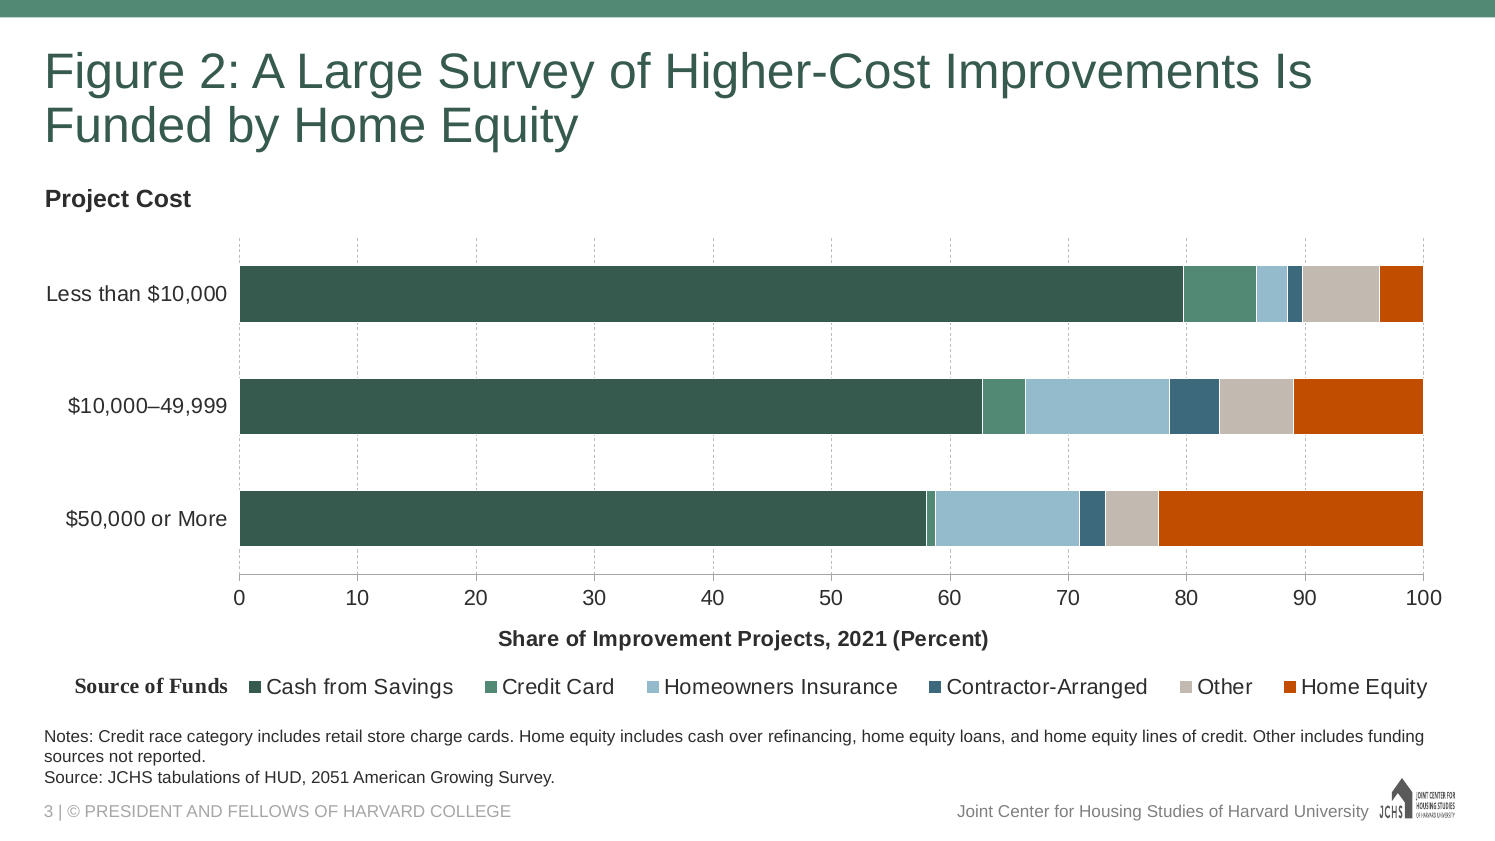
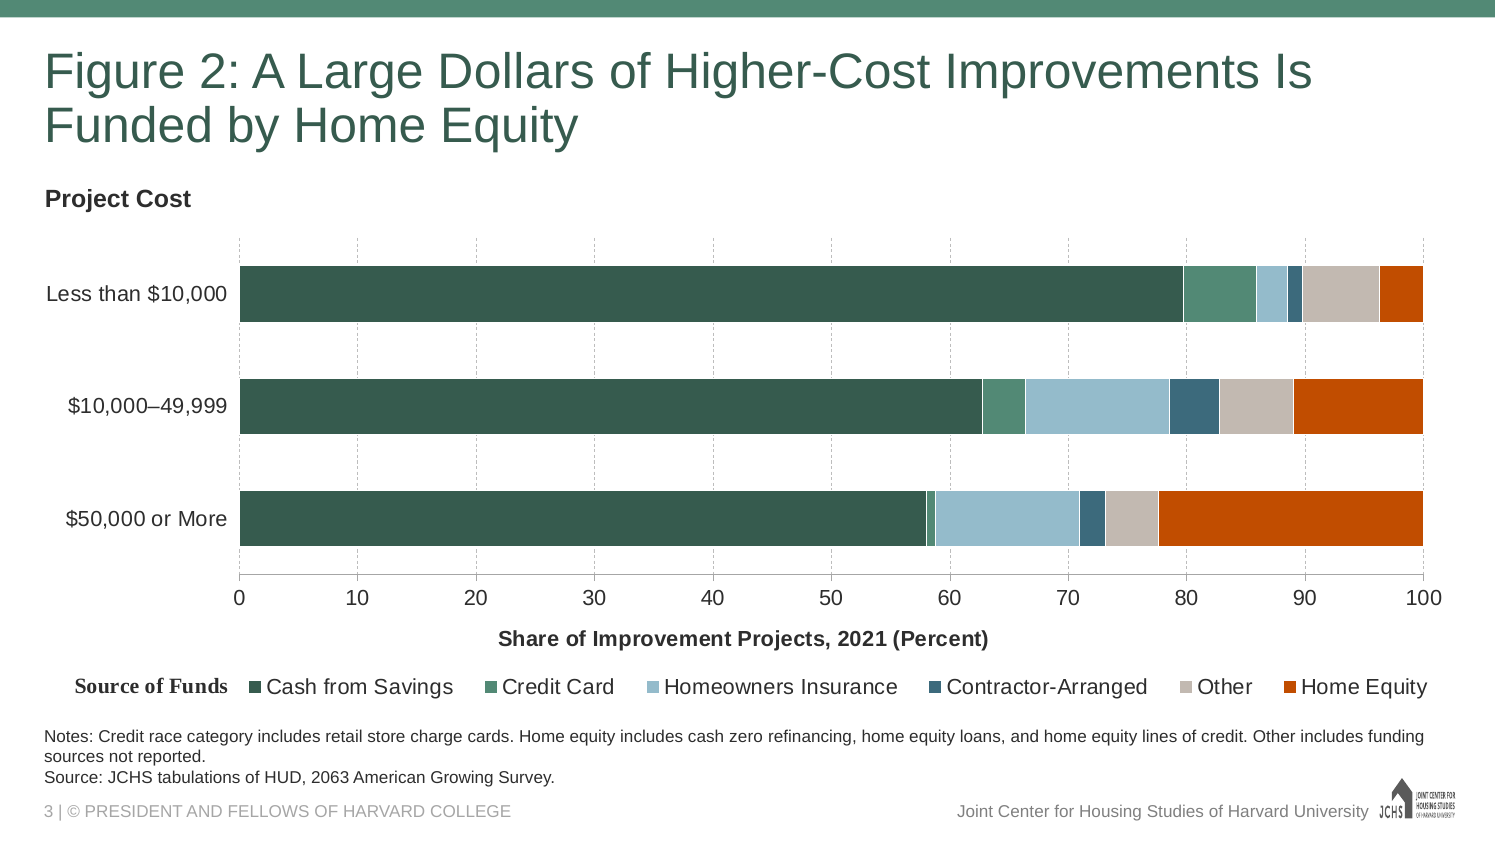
Large Survey: Survey -> Dollars (516, 72)
over: over -> zero (746, 736)
2051: 2051 -> 2063 (330, 778)
